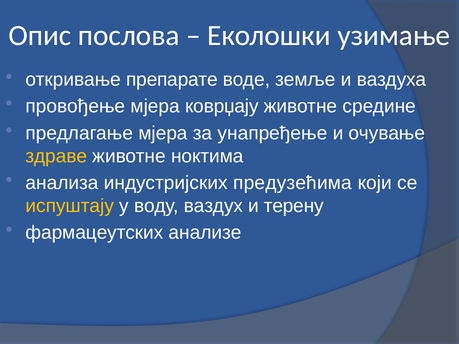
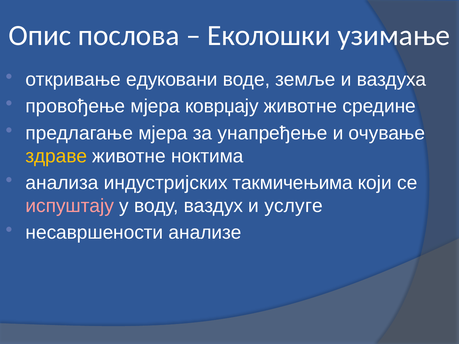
препарате: препарате -> едуковани (172, 80)
предузећима: предузећима -> такмичењима (293, 183)
испуштају colour: yellow -> pink (70, 206)
терену: терену -> услуге (294, 206)
фармацеутских: фармацеутских -> несавршености (94, 233)
